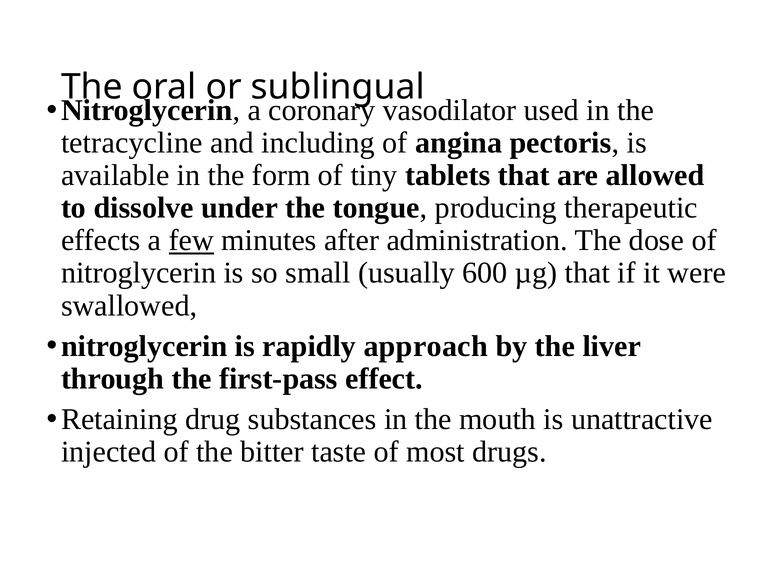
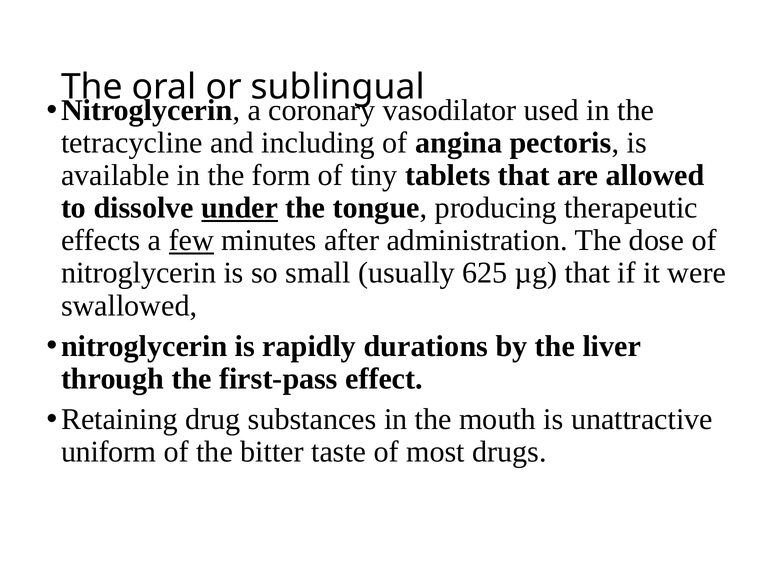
under underline: none -> present (240, 208)
600: 600 -> 625 (485, 273)
approach: approach -> durations (426, 346)
injected: injected -> uniform (109, 452)
